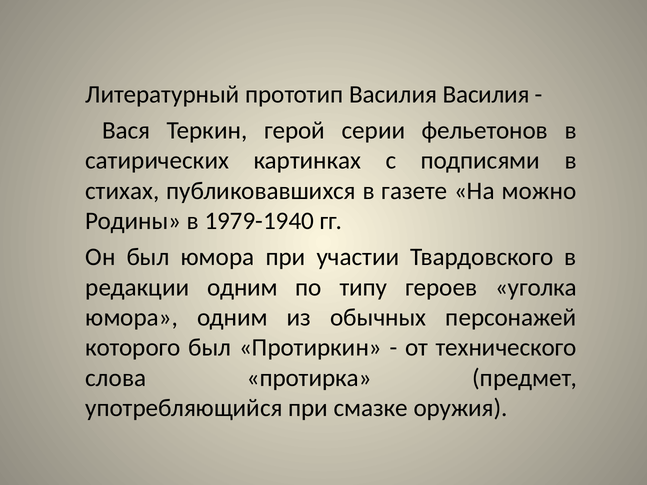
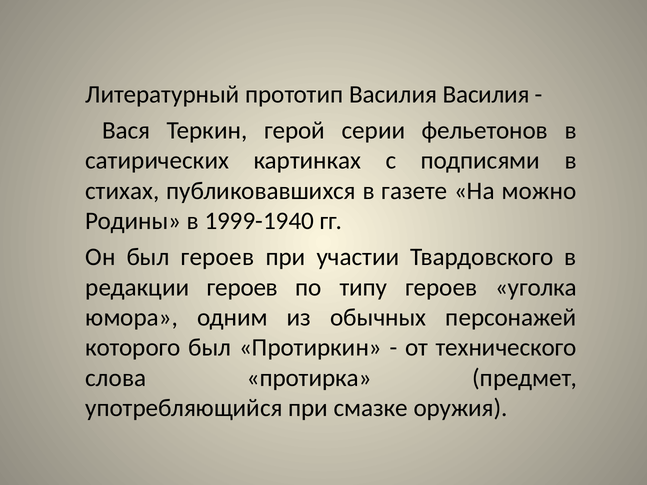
1979-1940: 1979-1940 -> 1999-1940 (259, 221)
был юмора: юмора -> героев (217, 257)
редакции одним: одним -> героев (242, 287)
